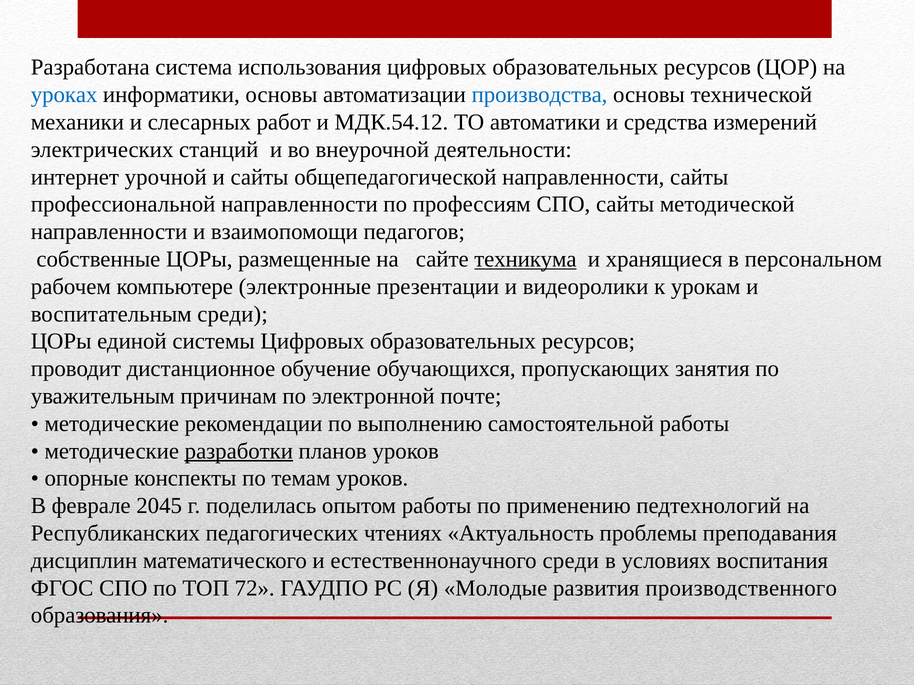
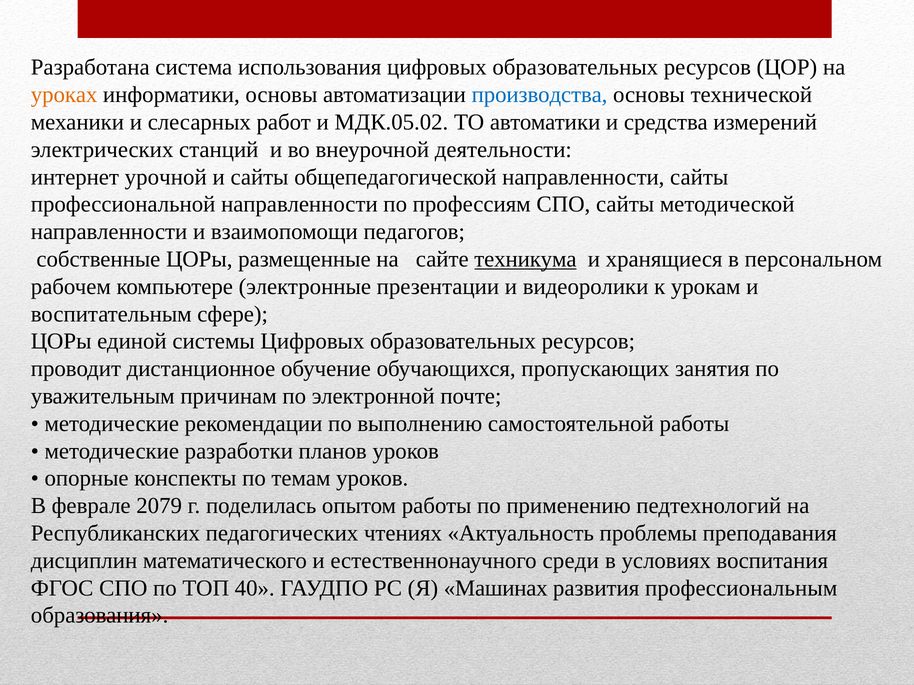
уроках colour: blue -> orange (64, 95)
МДК.54.12: МДК.54.12 -> МДК.05.02 (391, 122)
воспитательным среди: среди -> сфере (233, 314)
разработки underline: present -> none (239, 451)
2045: 2045 -> 2079 (159, 506)
72: 72 -> 40 (255, 588)
Молодые: Молодые -> Машинах (496, 588)
производственного: производственного -> профессиональным (741, 588)
